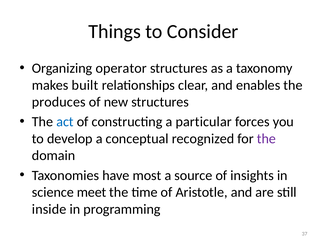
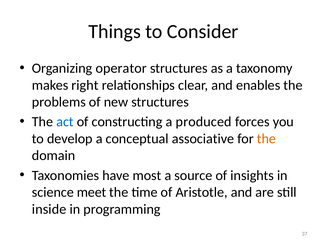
built: built -> right (85, 85)
produces: produces -> problems (59, 102)
particular: particular -> produced (204, 122)
recognized: recognized -> associative (203, 139)
the colour: purple -> orange (266, 139)
